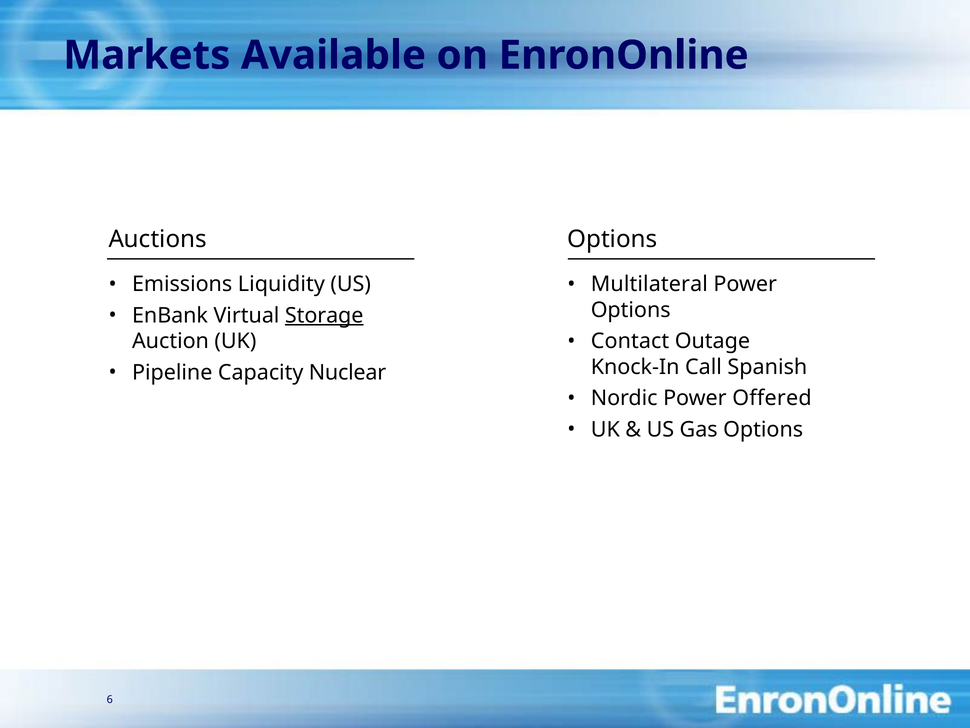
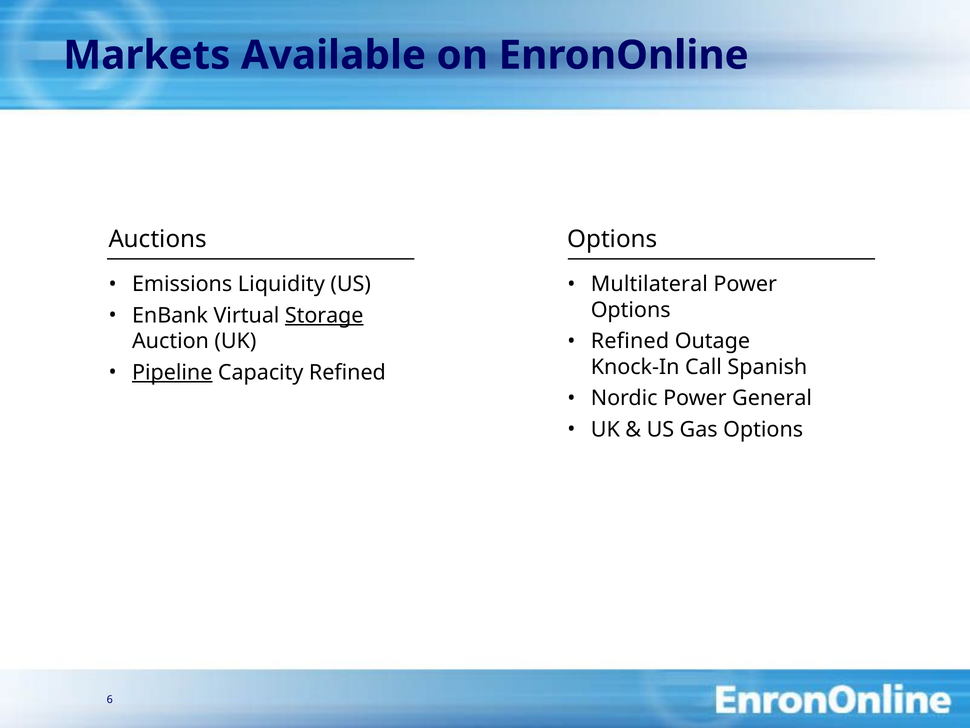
Contact: Contact -> Refined (630, 341)
Pipeline underline: none -> present (172, 372)
Capacity Nuclear: Nuclear -> Refined (347, 372)
Offered: Offered -> General (772, 398)
